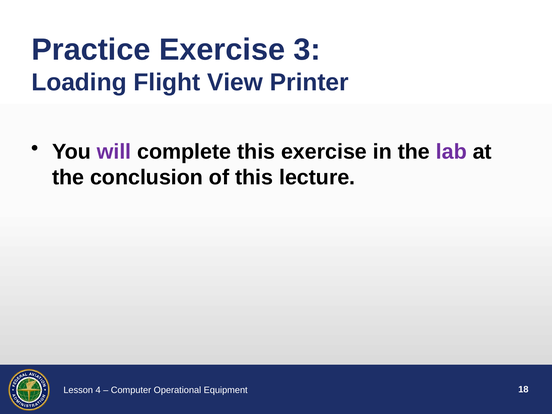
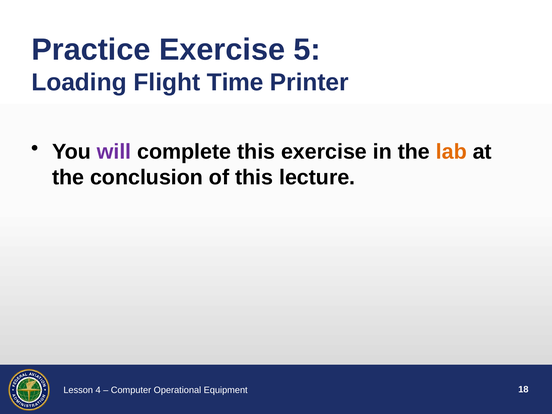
3: 3 -> 5 (307, 50)
View: View -> Time (235, 82)
lab colour: purple -> orange (451, 152)
